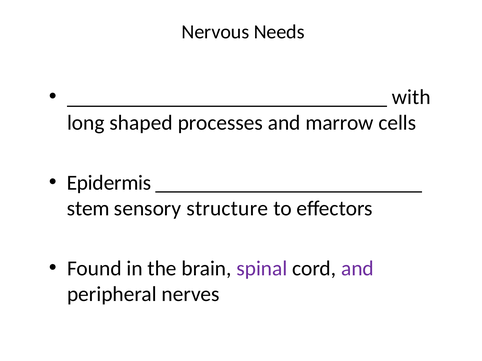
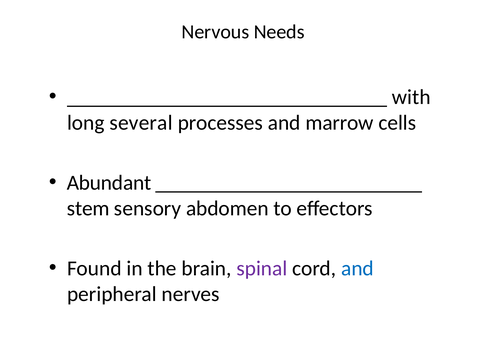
shaped: shaped -> several (141, 123)
Epidermis: Epidermis -> Abundant (109, 183)
structure: structure -> abdomen (227, 209)
and colour: purple -> blue (357, 269)
